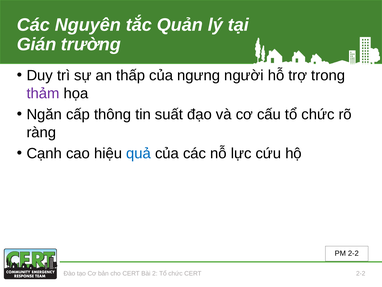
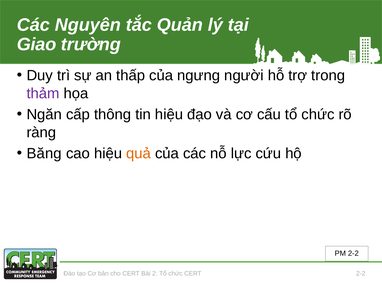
Gián: Gián -> Giao (37, 44)
tin suất: suất -> hiệu (169, 114)
Cạnh: Cạnh -> Băng (44, 153)
quả colour: blue -> orange (139, 153)
